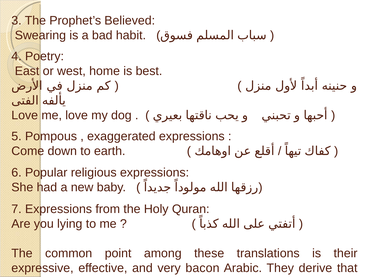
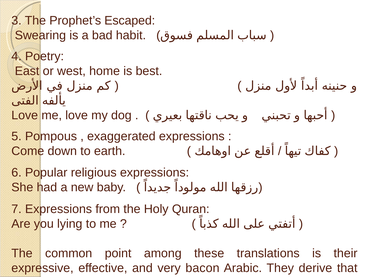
Believed: Believed -> Escaped (130, 21)
